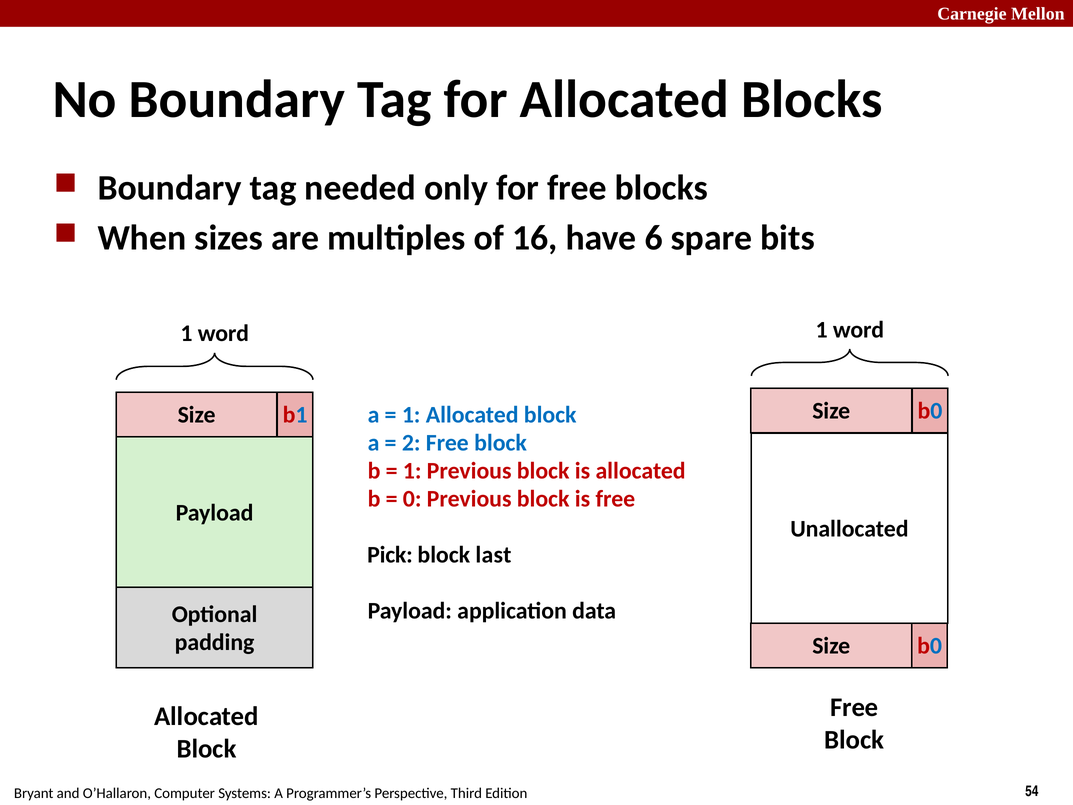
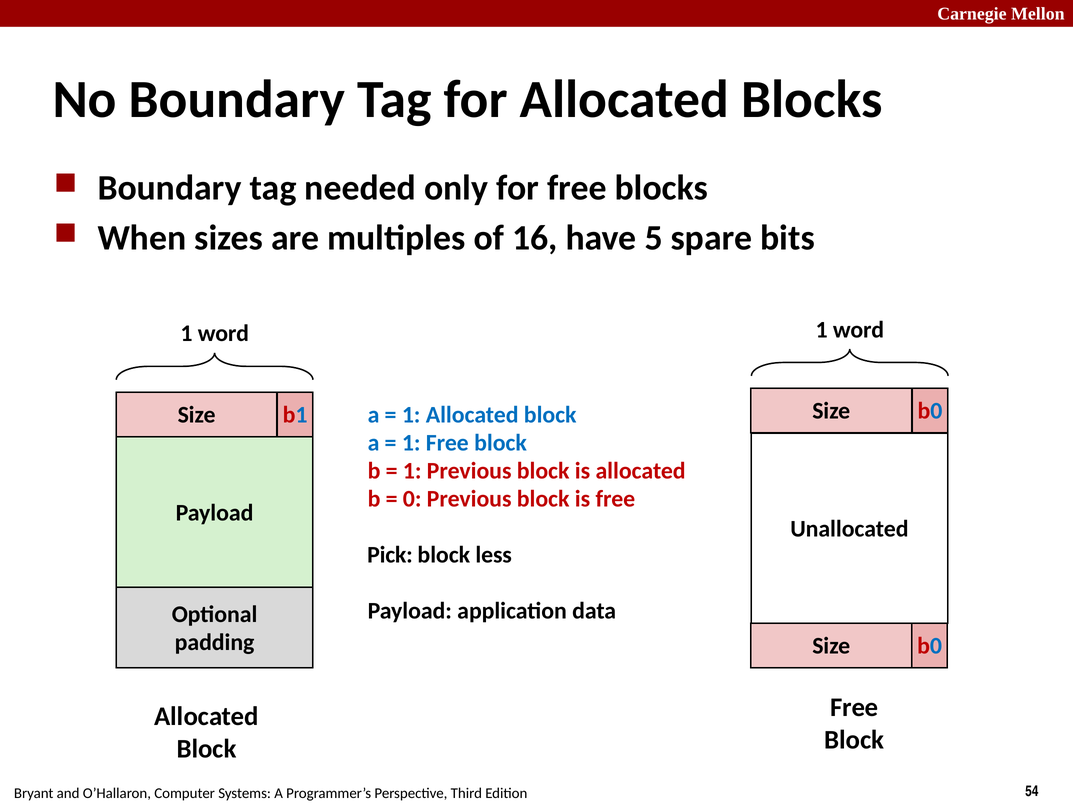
6: 6 -> 5 (654, 238)
2: 2 -> 1 (411, 443)
last: last -> less (494, 555)
